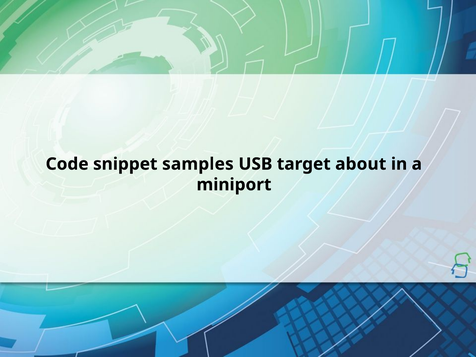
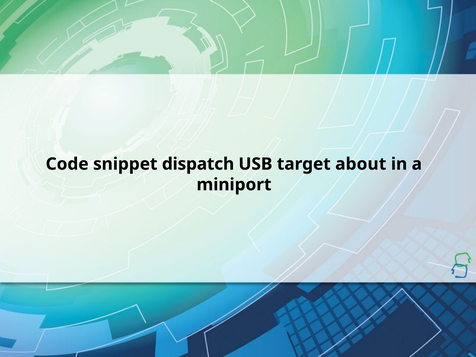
samples: samples -> dispatch (198, 164)
